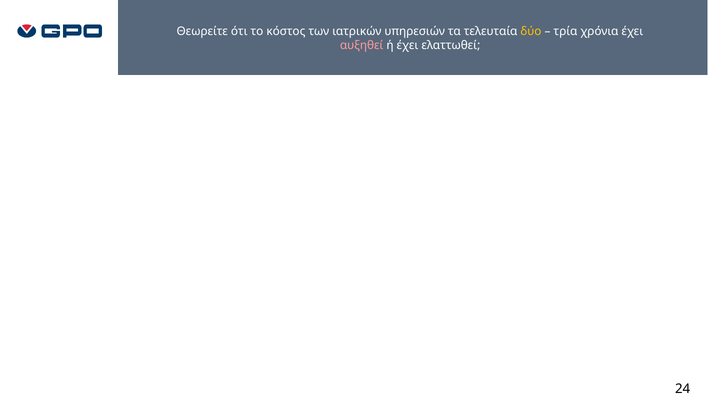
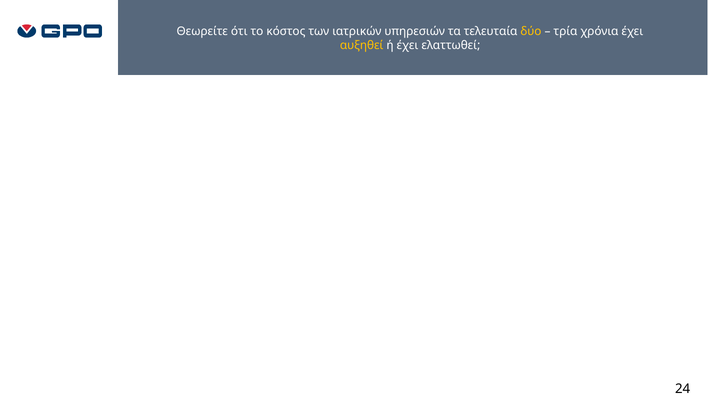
αυξηθεί colour: pink -> yellow (362, 45)
